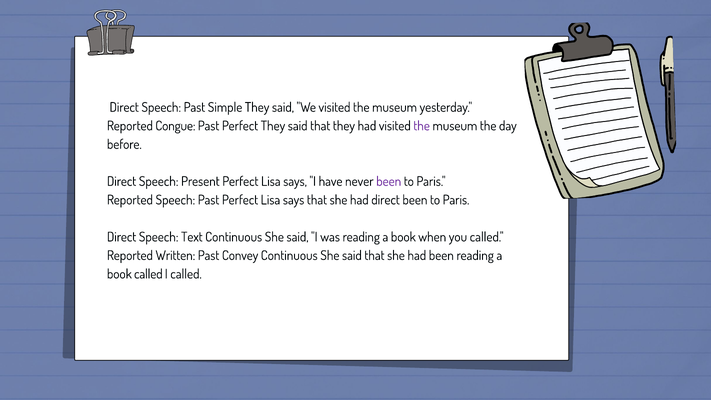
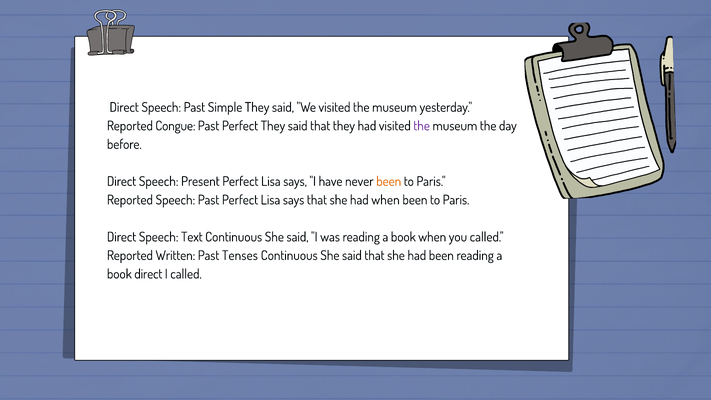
been colour: purple -> orange (389, 181)
had direct: direct -> when (385, 200)
Convey: Convey -> Tenses (240, 256)
book called: called -> direct (148, 274)
